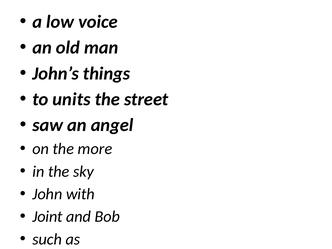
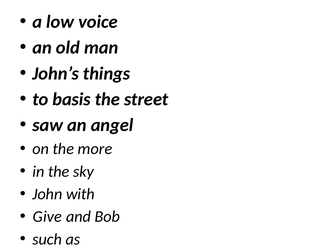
units: units -> basis (72, 99)
Joint: Joint -> Give (47, 217)
